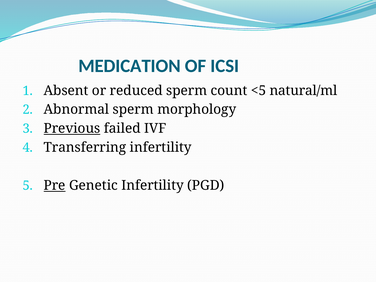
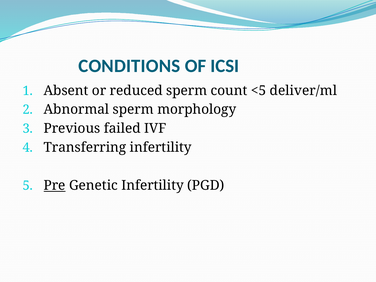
MEDICATION: MEDICATION -> CONDITIONS (129, 66)
natural/ml: natural/ml -> deliver/ml (303, 91)
Previous underline: present -> none (72, 129)
